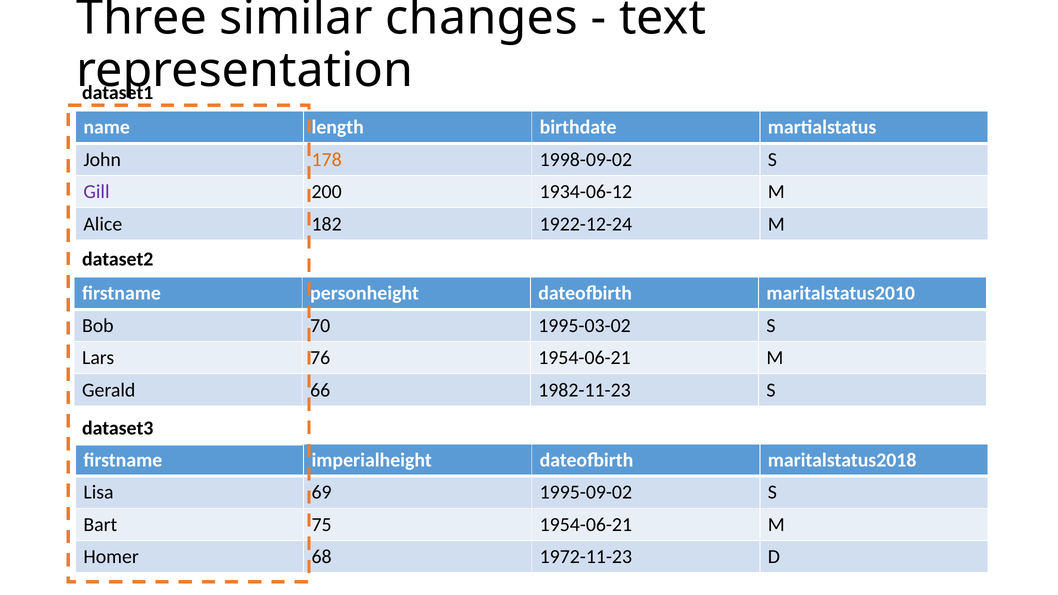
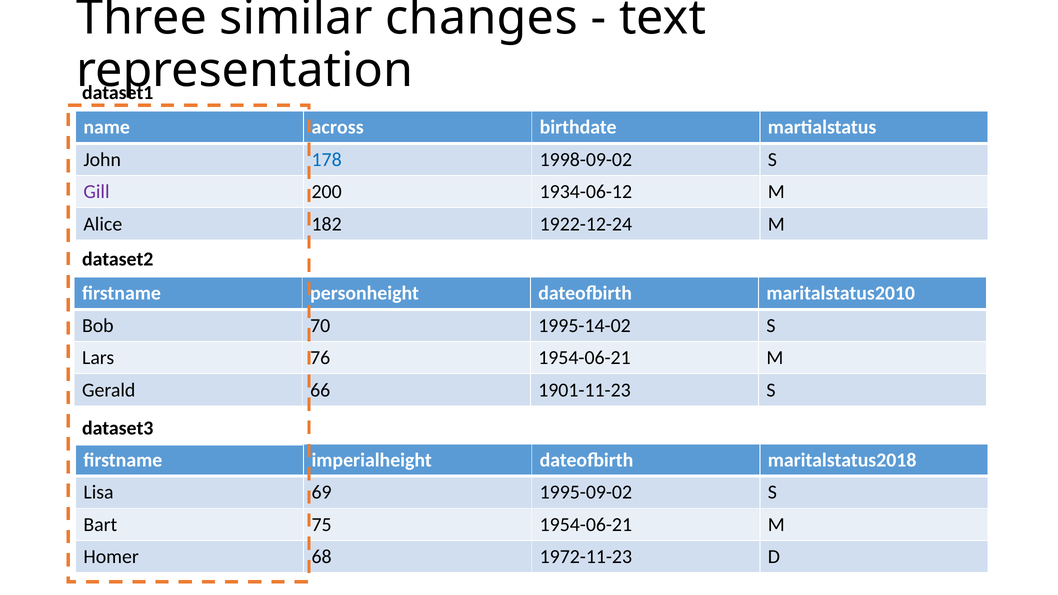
length: length -> across (338, 127)
178 colour: orange -> blue (327, 160)
1995-03-02: 1995-03-02 -> 1995-14-02 (585, 326)
1982-11-23: 1982-11-23 -> 1901-11-23 (585, 390)
